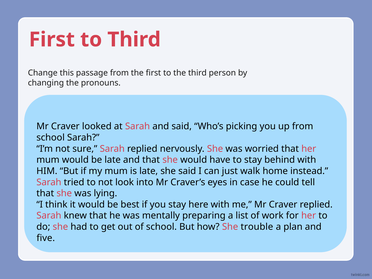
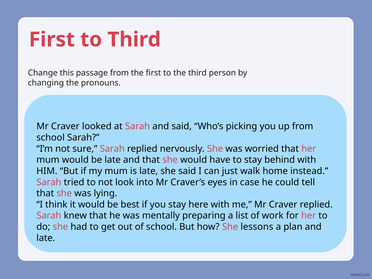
trouble: trouble -> lessons (257, 227)
five: five -> late (46, 238)
